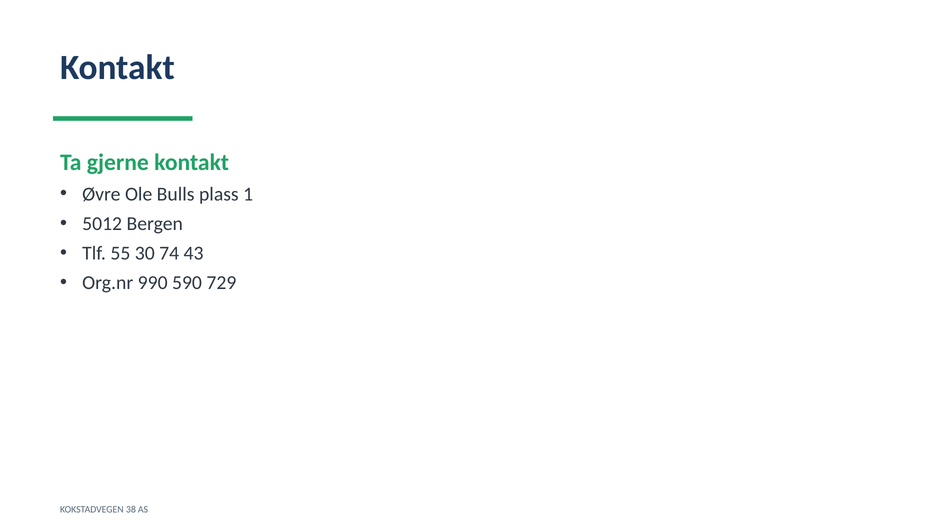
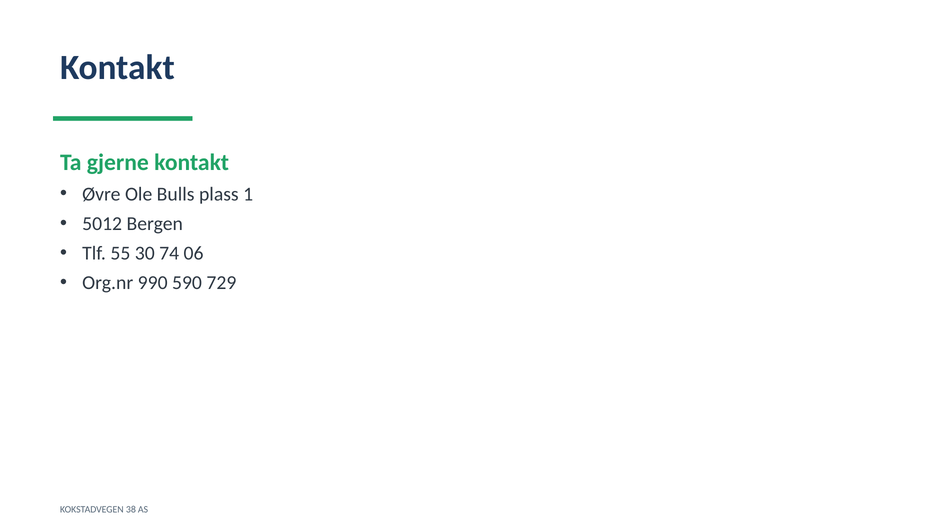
43: 43 -> 06 (194, 253)
